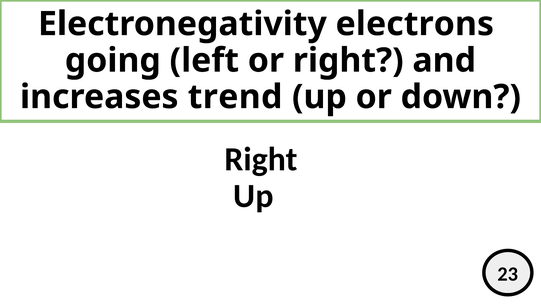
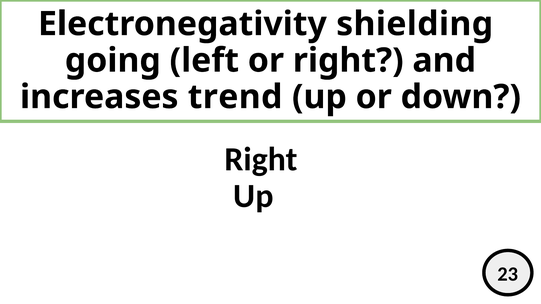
electrons: electrons -> shielding (415, 24)
